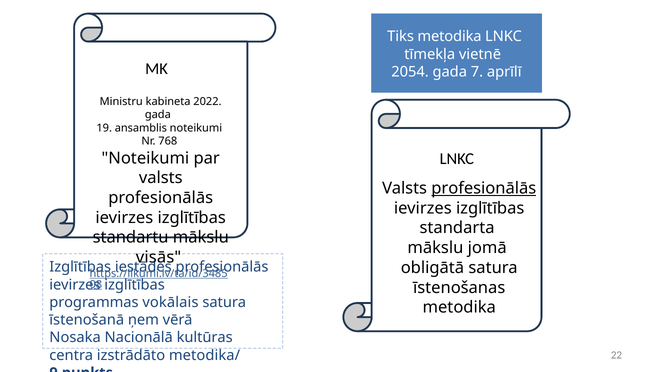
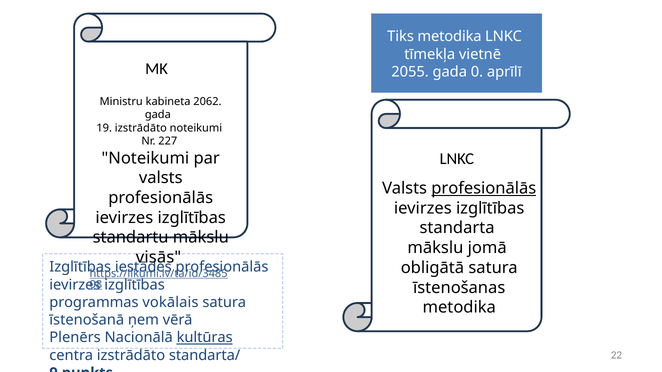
2054: 2054 -> 2055 (410, 72)
7: 7 -> 0 (477, 72)
2022: 2022 -> 2062 (207, 102)
19 ansamblis: ansamblis -> izstrādāto (141, 128)
768: 768 -> 227 (168, 141)
Nosaka: Nosaka -> Plenērs (75, 338)
kultūras underline: none -> present (205, 338)
metodika/: metodika/ -> standarta/ (205, 356)
